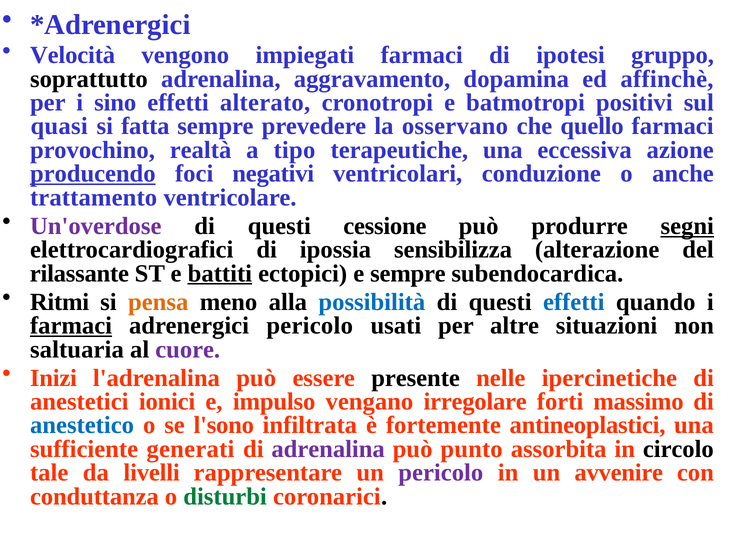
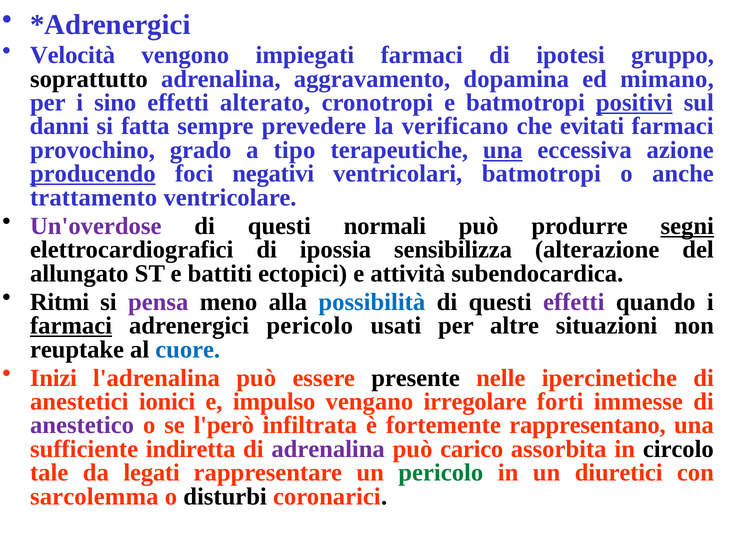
affinchè: affinchè -> mimano (667, 79)
positivi underline: none -> present (634, 103)
quasi: quasi -> danni (59, 126)
osservano: osservano -> verificano (455, 126)
quello: quello -> evitati (592, 126)
realtà: realtà -> grado (201, 150)
una underline: none -> present (503, 150)
ventricolari conduzione: conduzione -> batmotropi (541, 174)
cessione: cessione -> normali (385, 226)
rilassante: rilassante -> allungato (79, 273)
battiti underline: present -> none (220, 273)
e sempre: sempre -> attività (408, 273)
pensa colour: orange -> purple (158, 302)
effetti colour: blue -> purple (574, 302)
saltuaria: saltuaria -> reuptake (77, 349)
cuore colour: purple -> blue (188, 349)
massimo: massimo -> immesse (638, 402)
anestetico colour: blue -> purple (82, 425)
l'sono: l'sono -> l'però (224, 425)
antineoplastici: antineoplastici -> rappresentano (588, 425)
generati: generati -> indiretta (191, 449)
punto: punto -> carico (472, 449)
livelli: livelli -> legati (152, 473)
pericolo colour: purple -> green (441, 473)
avvenire: avvenire -> diuretici (619, 473)
conduttanza: conduttanza -> sarcolemma (94, 496)
disturbi colour: green -> black (225, 496)
